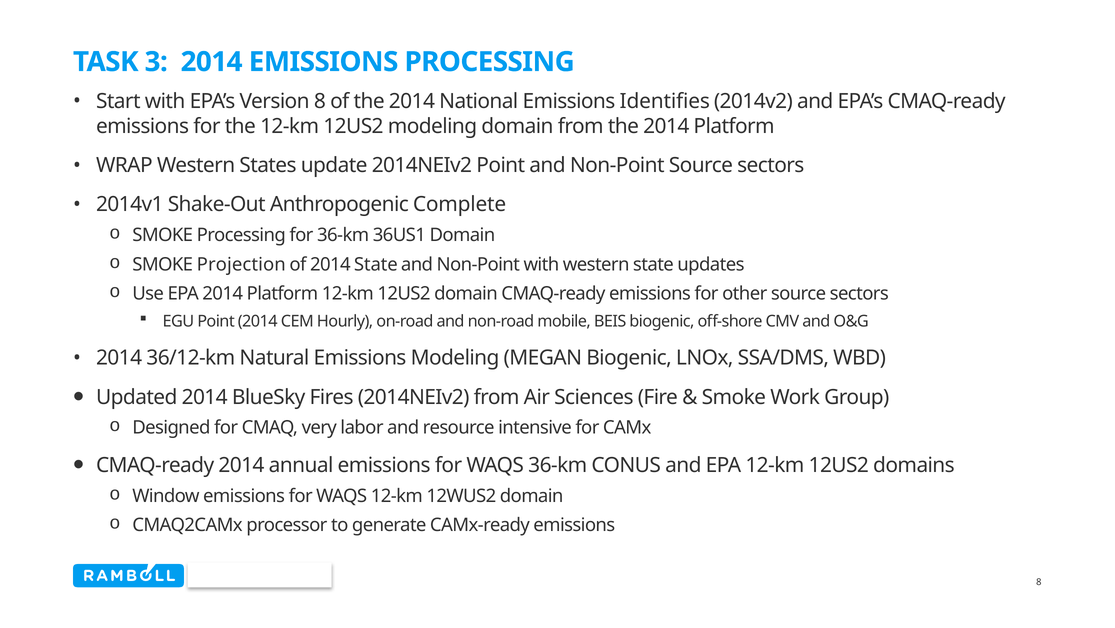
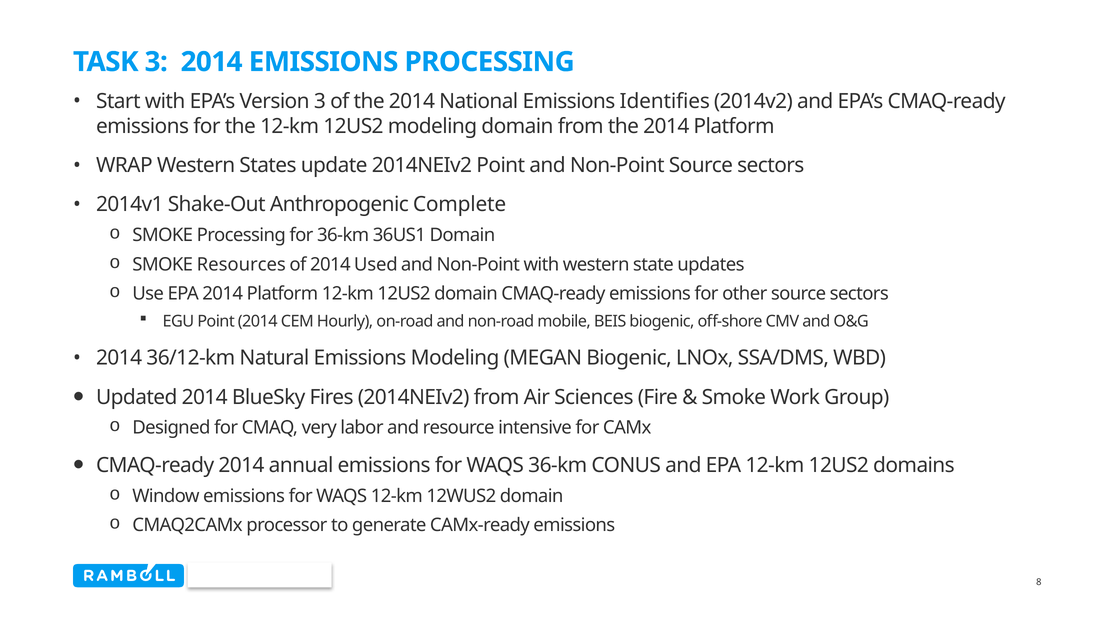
Version 8: 8 -> 3 (320, 101)
Projection: Projection -> Resources (241, 264)
2014 State: State -> Used (376, 264)
